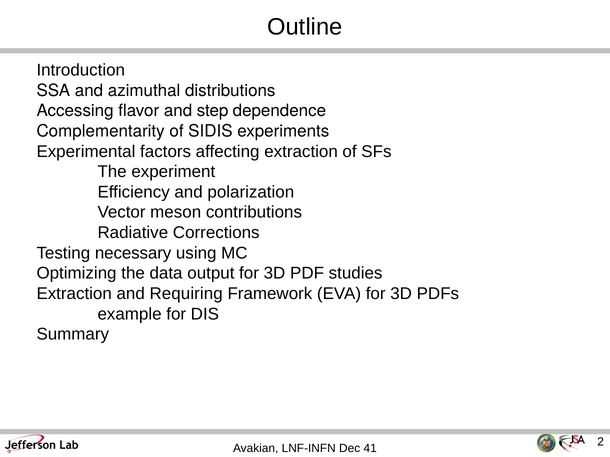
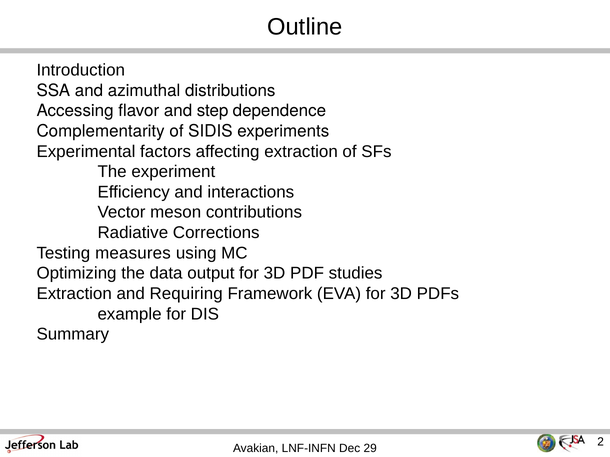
polarization: polarization -> interactions (251, 192)
necessary: necessary -> measures (133, 253)
41: 41 -> 29 (370, 449)
